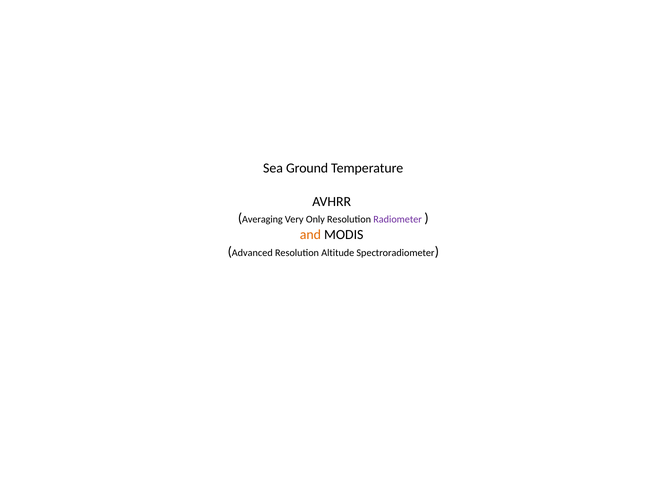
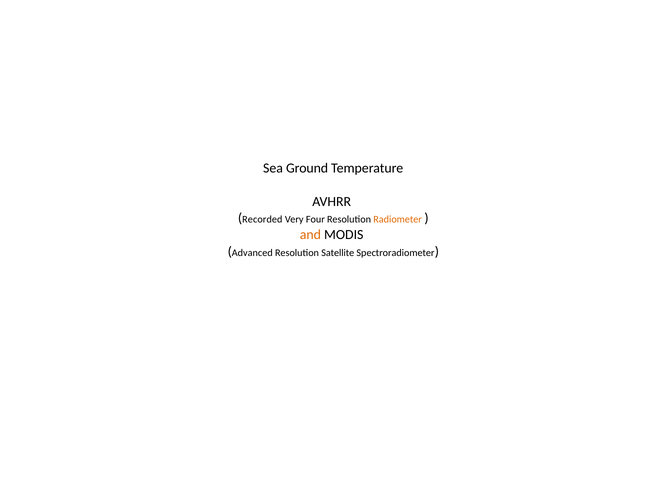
Averaging: Averaging -> Recorded (262, 219)
Only: Only -> Four (315, 219)
Radiometer colour: purple -> orange (398, 219)
Altitude: Altitude -> Satellite (338, 253)
